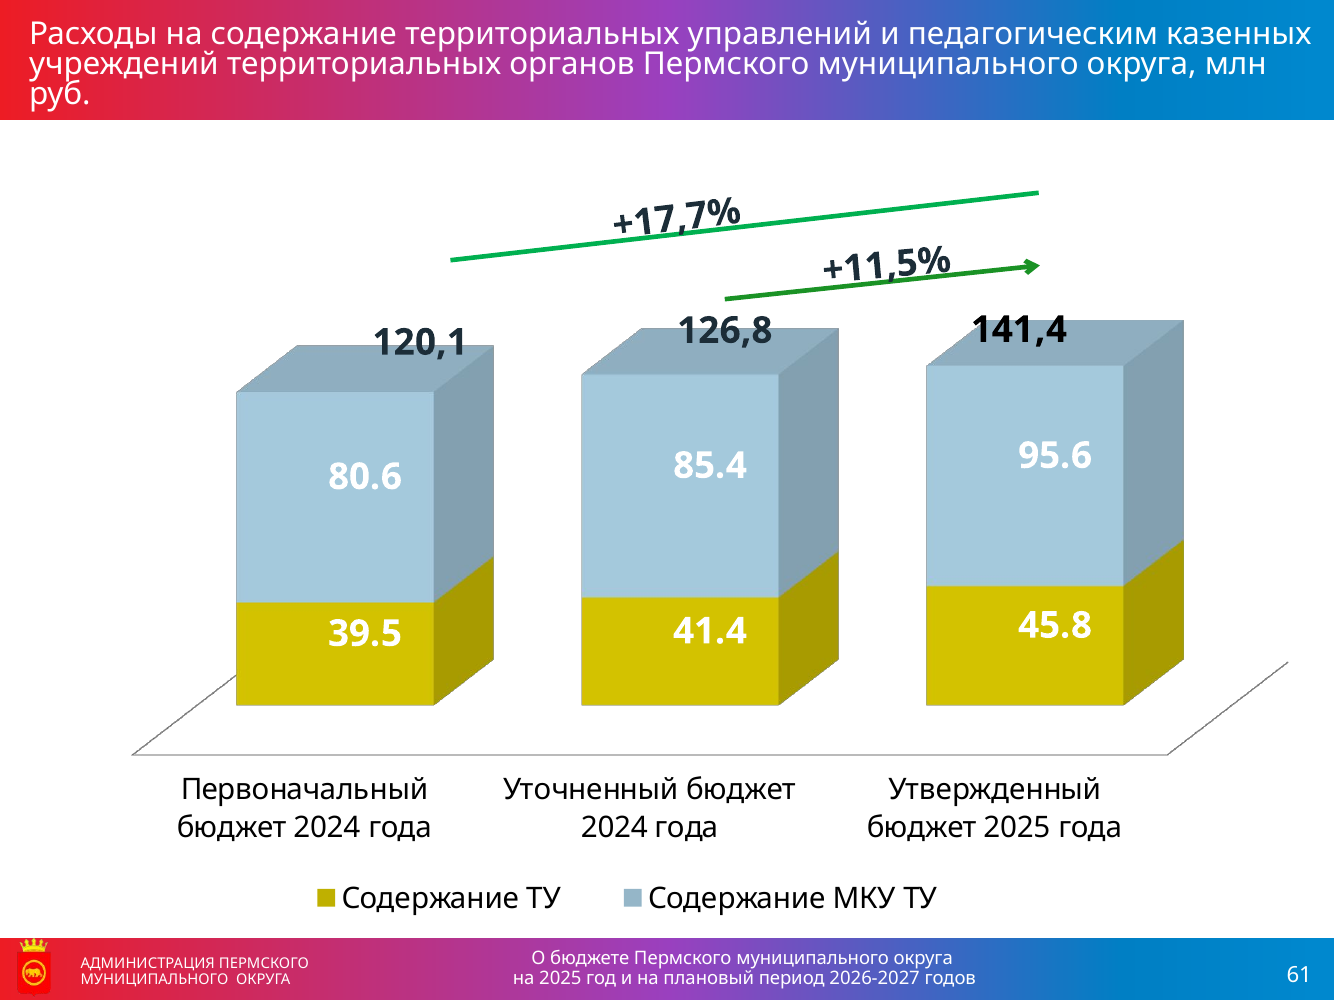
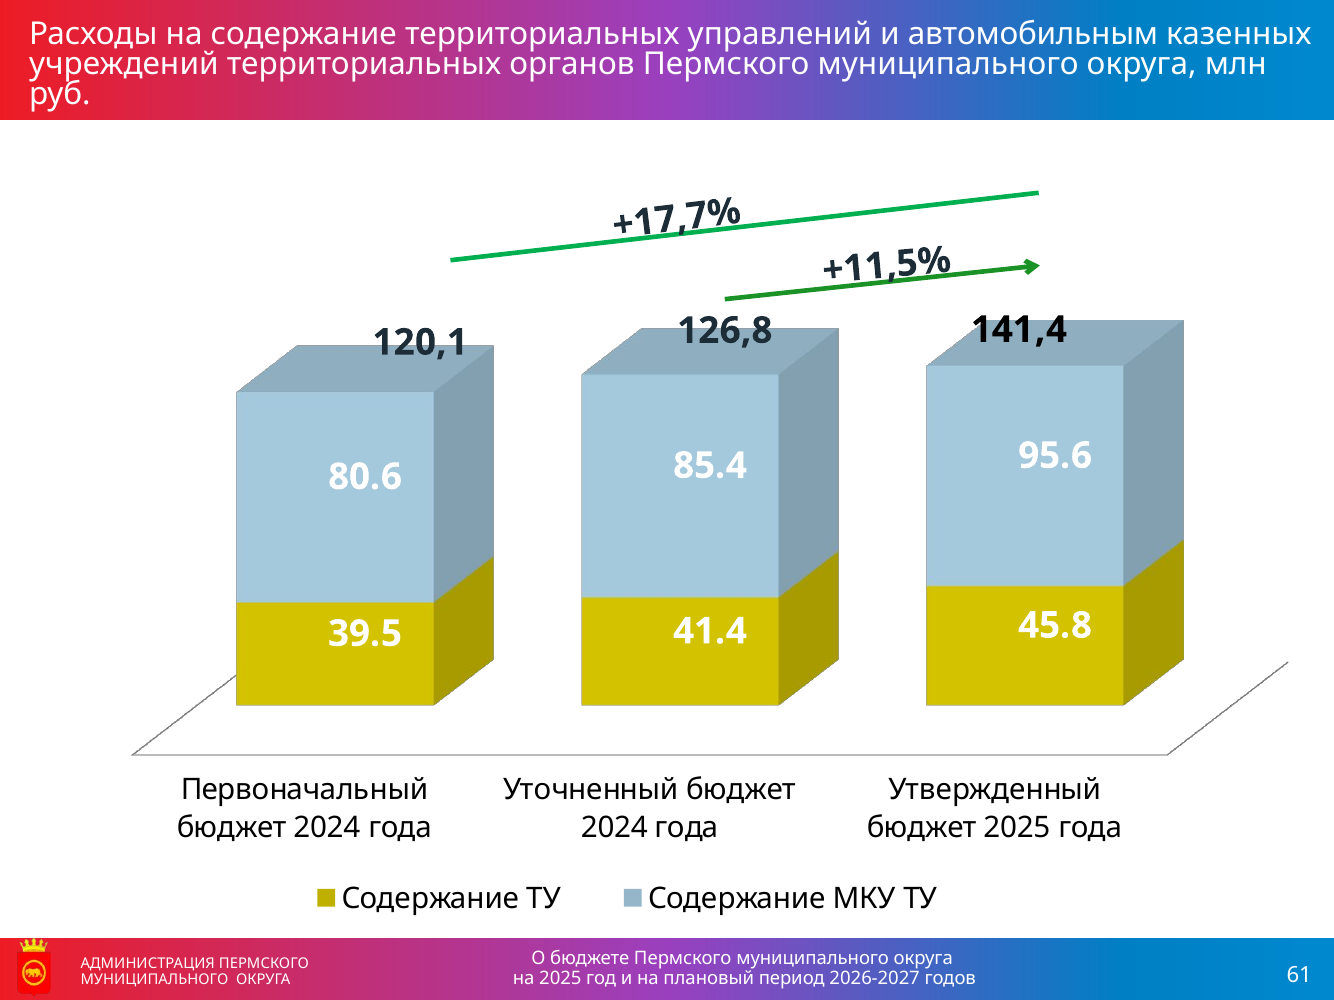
педагогическим: педагогическим -> автомобильным (1033, 34)
